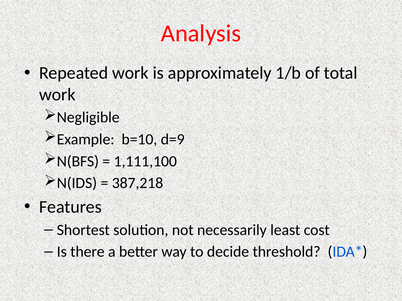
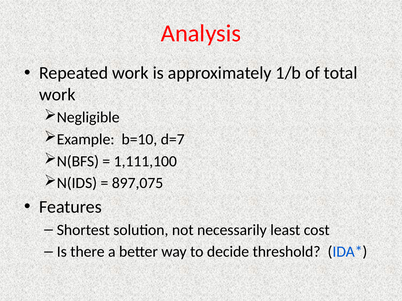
d=9: d=9 -> d=7 (173, 140)
387,218: 387,218 -> 897,075 (138, 183)
